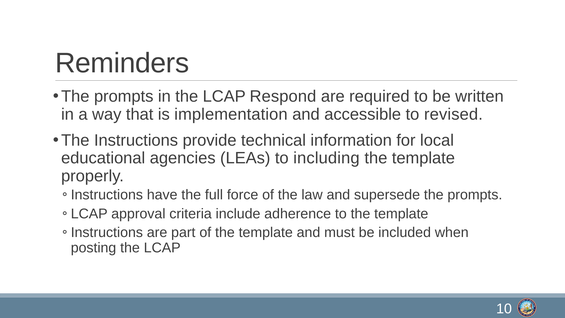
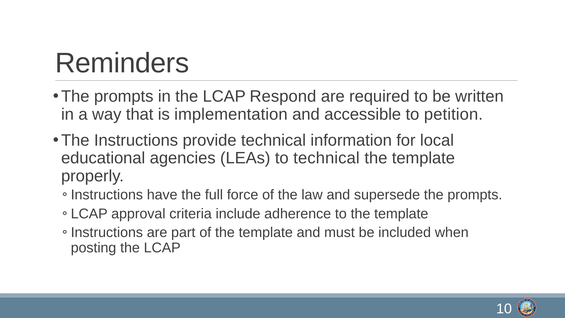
revised: revised -> petition (453, 114)
to including: including -> technical (326, 158)
